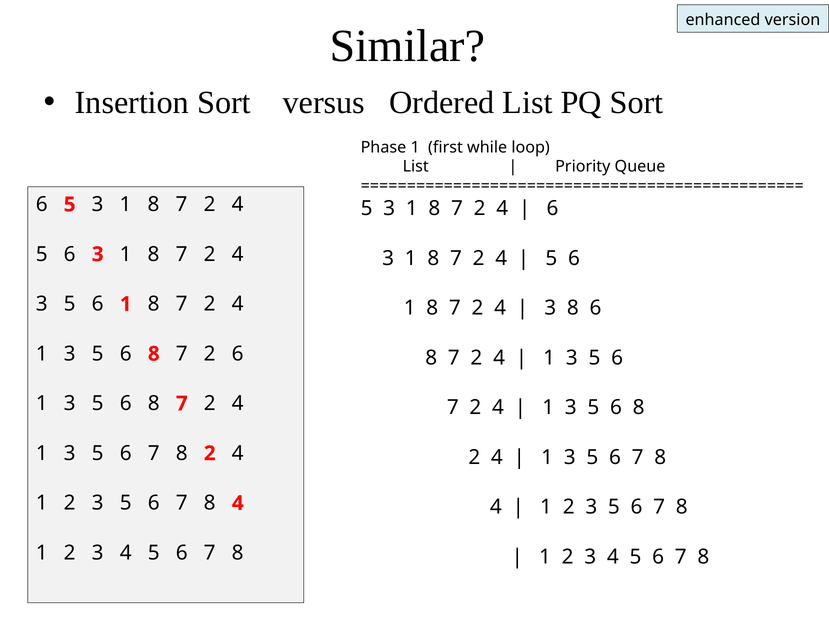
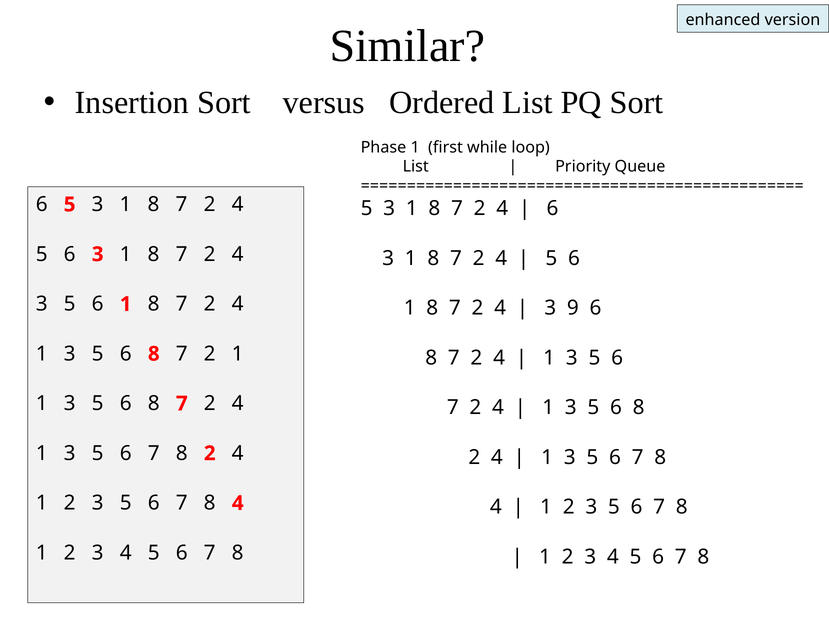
3 8: 8 -> 9 (573, 308)
2 6: 6 -> 1 (238, 354)
